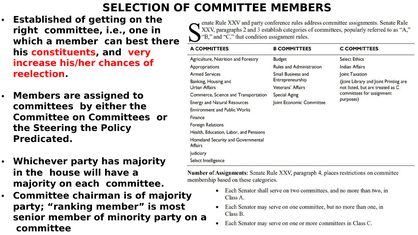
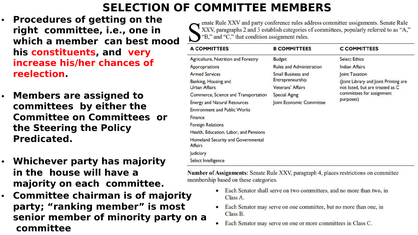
Established: Established -> Procedures (42, 20)
there: there -> mood (166, 41)
